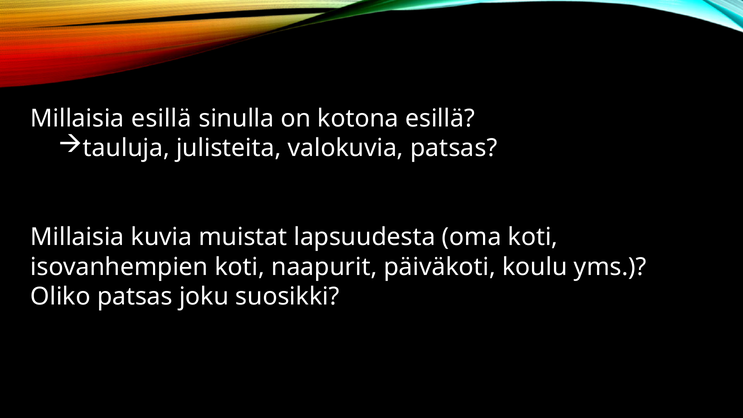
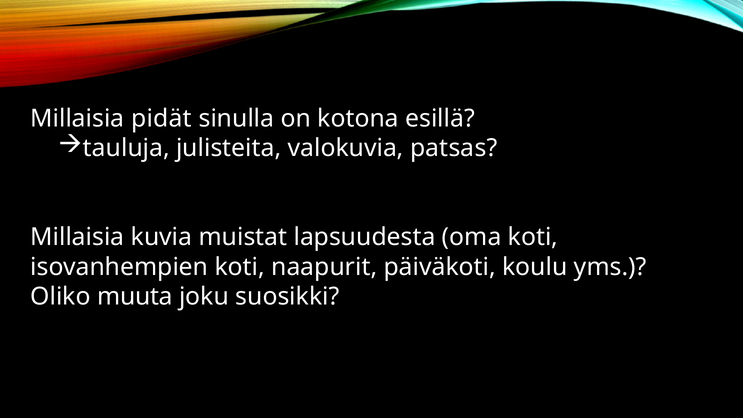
Millaisia esillä: esillä -> pidät (161, 118)
Oliko patsas: patsas -> muuta (135, 297)
